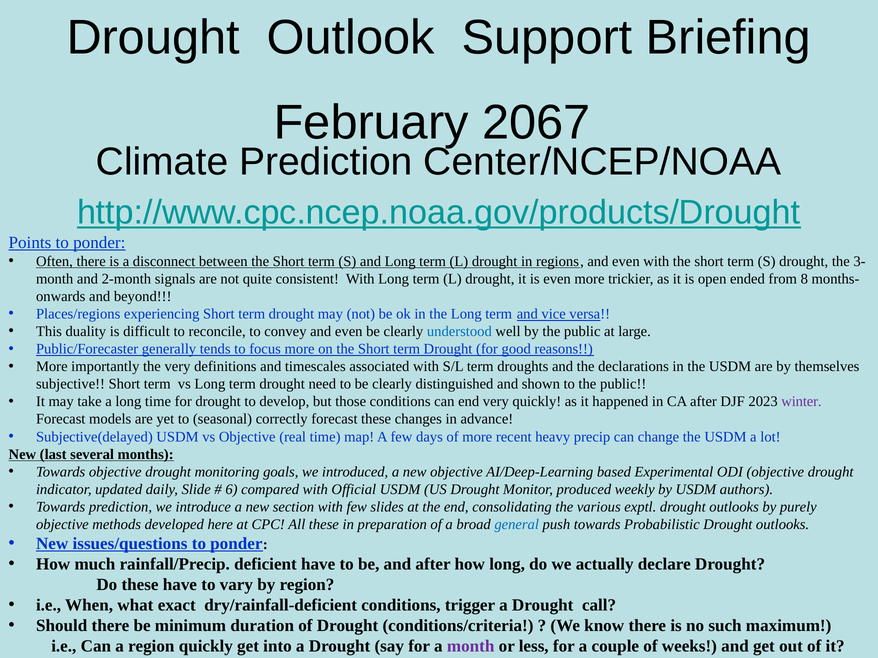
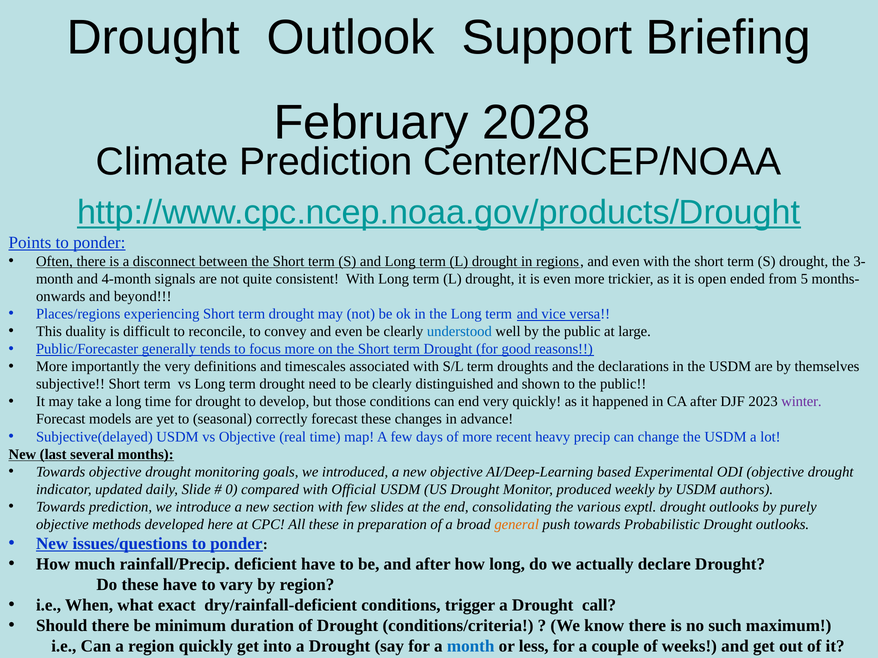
2067: 2067 -> 2028 (536, 123)
2-month: 2-month -> 4-month (126, 279)
8: 8 -> 5 (804, 279)
6: 6 -> 0 (232, 490)
general colour: blue -> orange (517, 525)
month colour: purple -> blue (471, 647)
